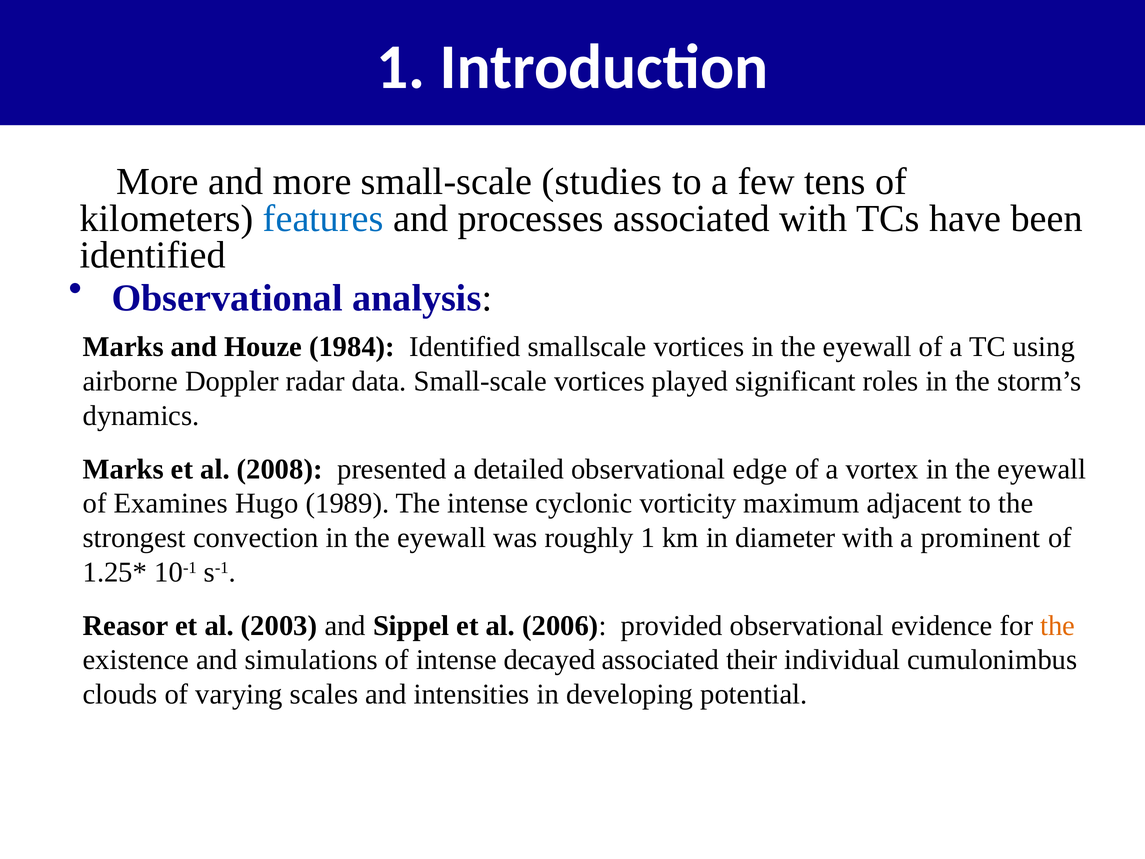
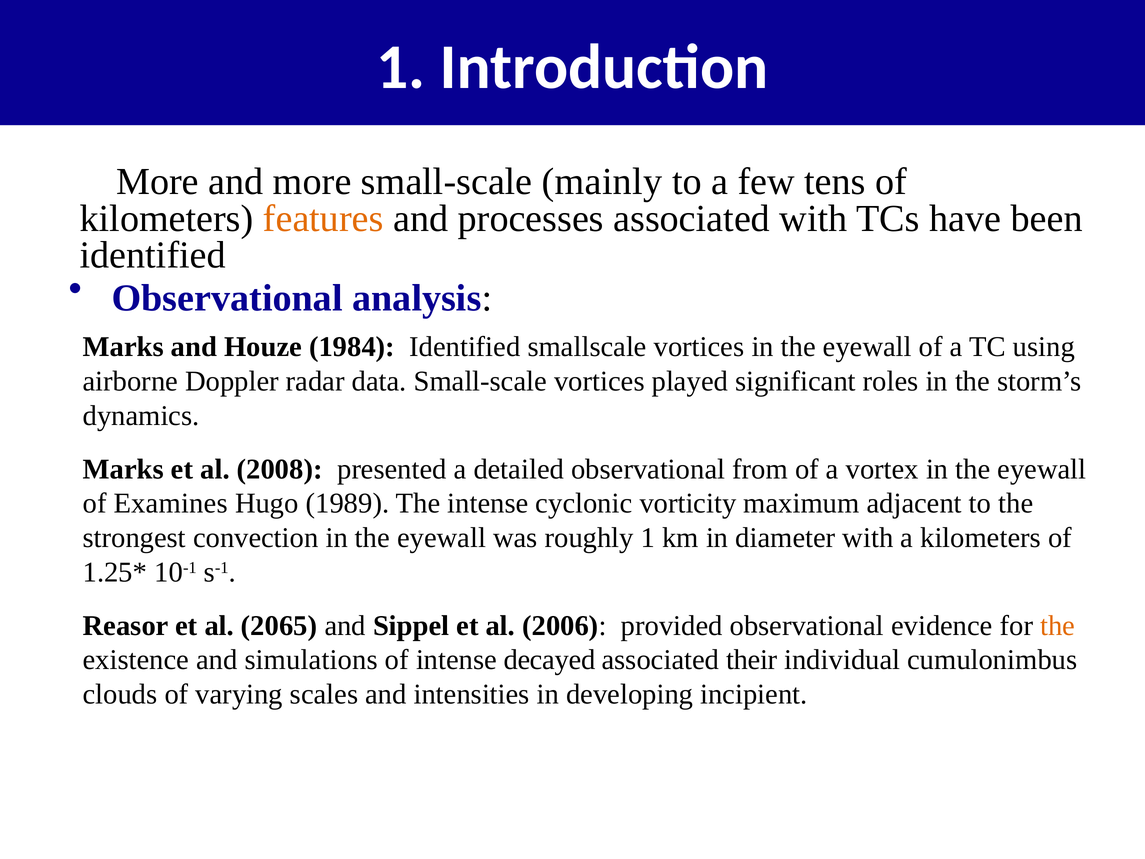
studies: studies -> mainly (602, 182)
features colour: blue -> orange (323, 218)
edge: edge -> from (760, 469)
a prominent: prominent -> kilometers (981, 538)
2003: 2003 -> 2065 (279, 625)
potential: potential -> incipient (754, 694)
